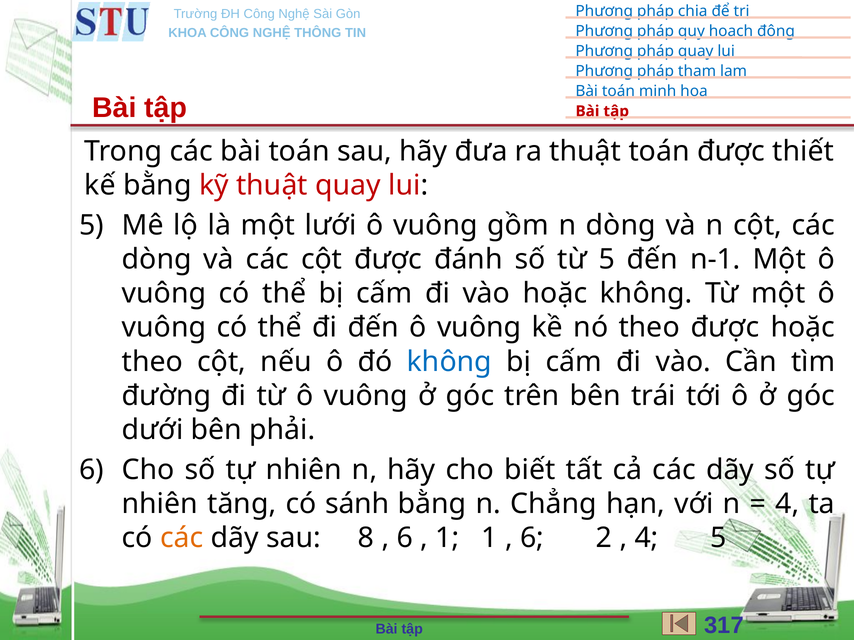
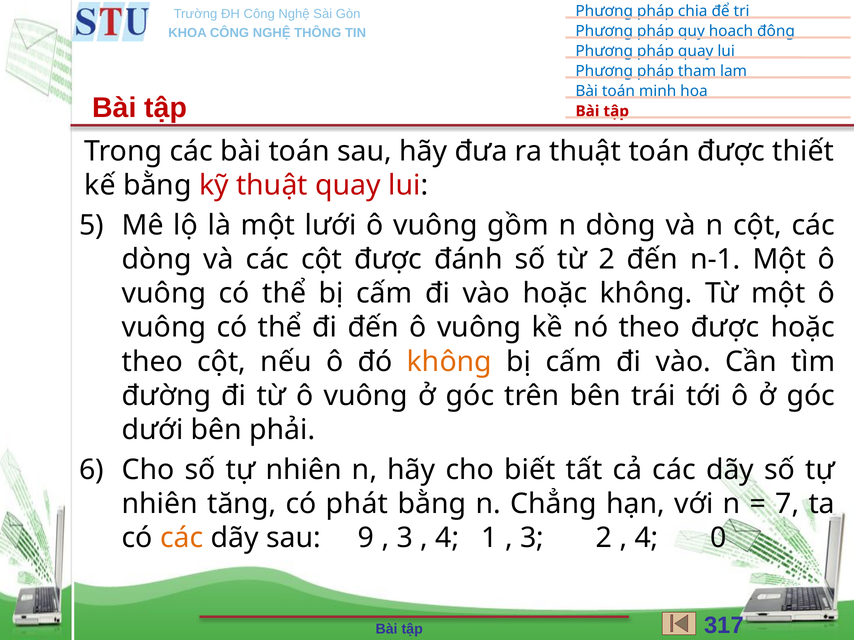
từ 5: 5 -> 2 (607, 260)
không colour: blue -> orange (449, 362)
sánh: sánh -> phát (357, 504)
4: 4 -> 7 (787, 504)
8: 8 -> 9 (366, 538)
6: 6 -> 3 (405, 538)
1: 1 -> 4 (447, 538)
6: 6 -> 3 (532, 538)
4 5: 5 -> 0 (718, 538)
